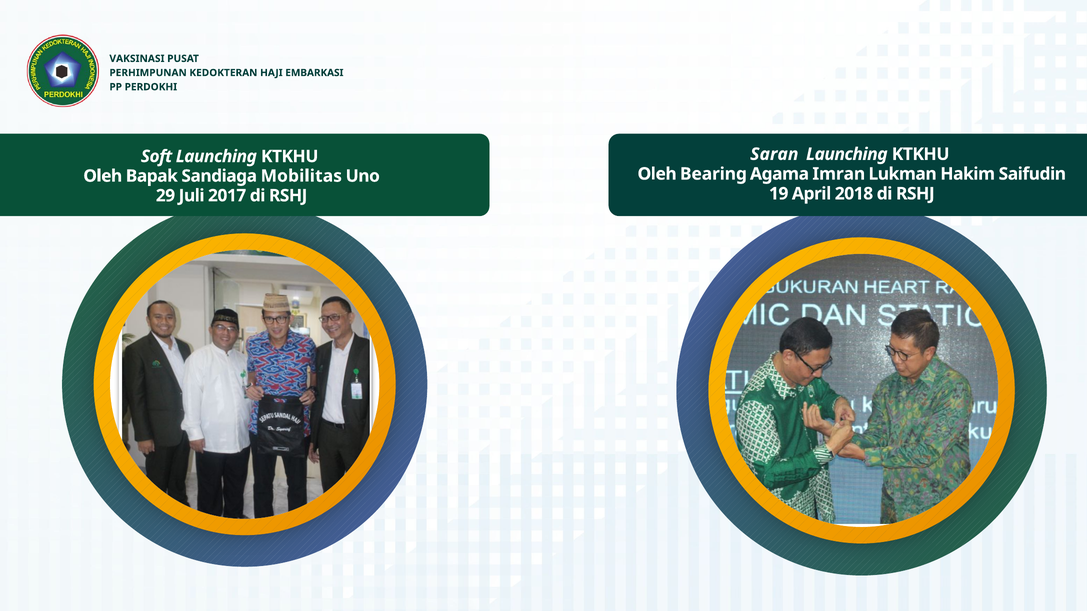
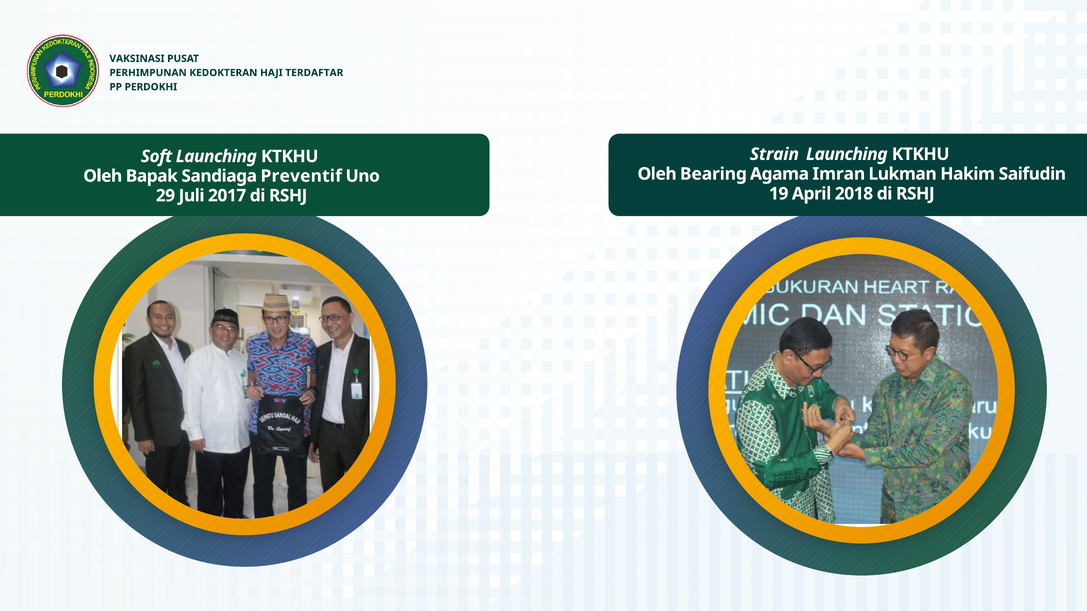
EMBARKASI: EMBARKASI -> TERDAFTAR (314, 73)
Saran: Saran -> Strain (774, 154)
Mobilitas: Mobilitas -> Preventif (301, 176)
